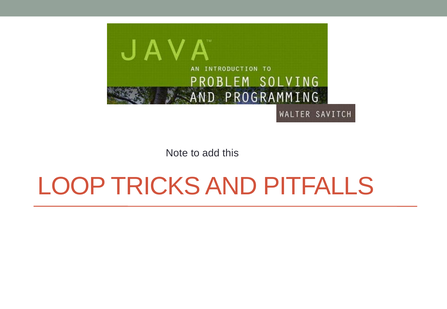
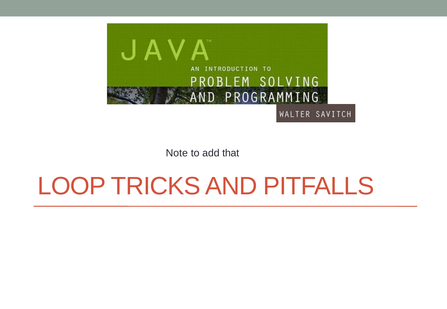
this: this -> that (231, 153)
